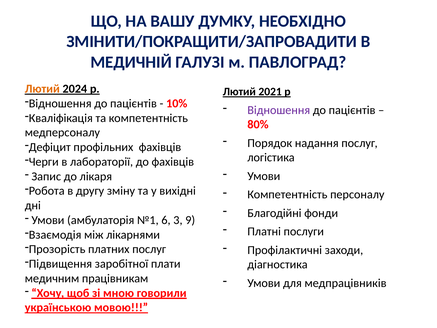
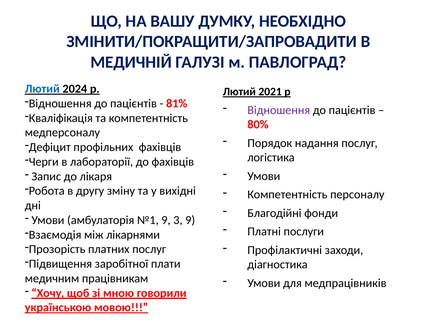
Лютий colour: orange -> blue (42, 89)
10%: 10% -> 81% (177, 103)
№1 6: 6 -> 9 (166, 220)
